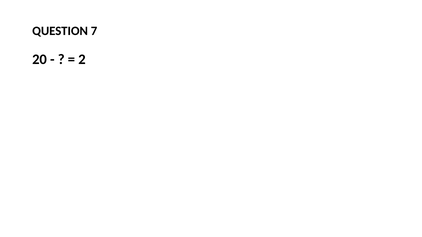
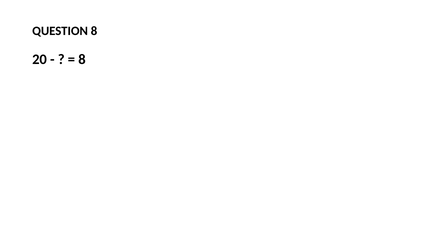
QUESTION 7: 7 -> 8 (94, 31)
2: 2 -> 8 (82, 59)
